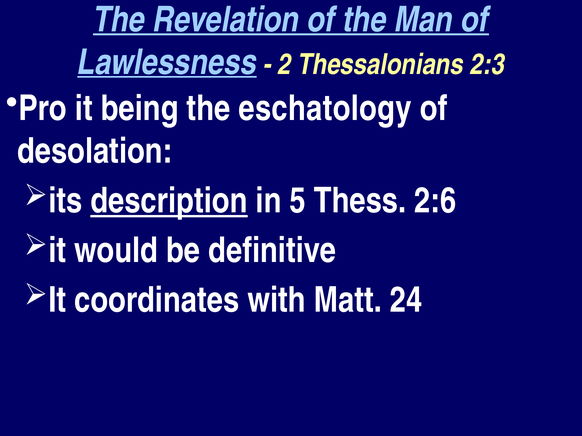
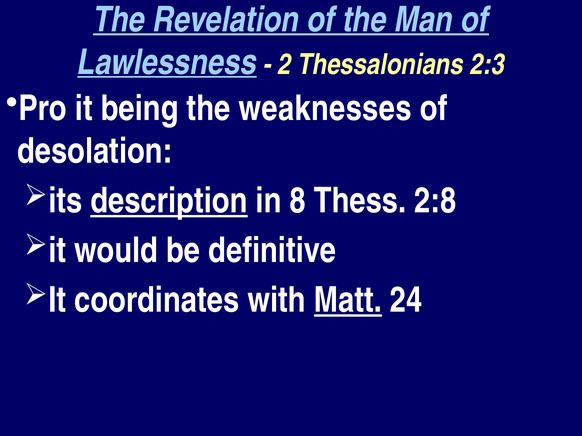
eschatology: eschatology -> weaknesses (325, 109)
5: 5 -> 8 (298, 201)
2:6: 2:6 -> 2:8 (435, 201)
Matt underline: none -> present (348, 301)
